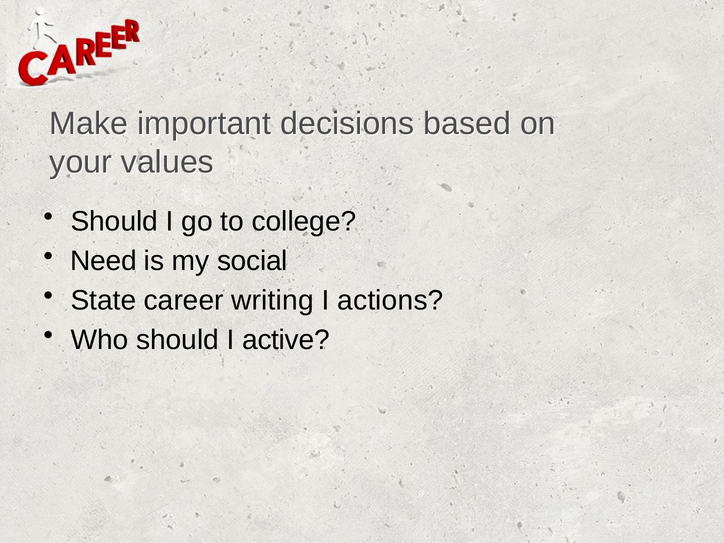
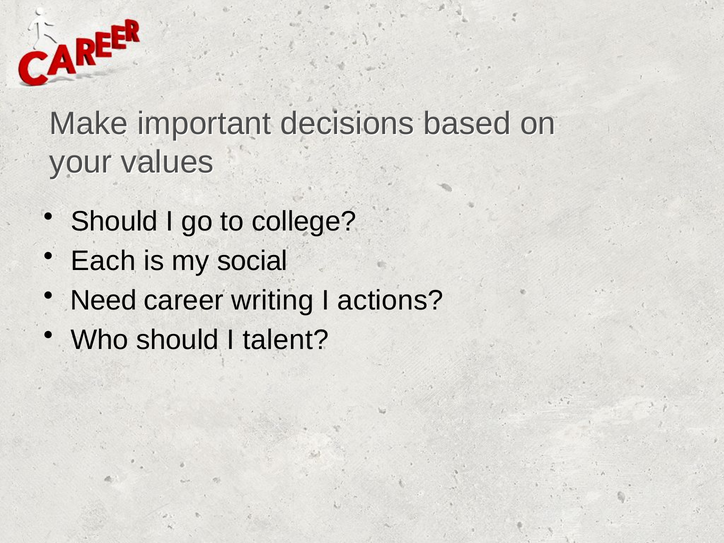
Need: Need -> Each (103, 261)
State: State -> Need (104, 300)
active: active -> talent (286, 340)
